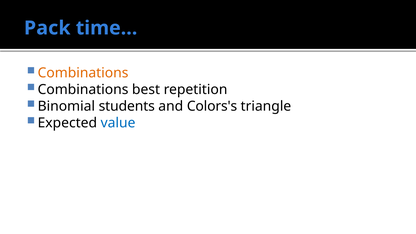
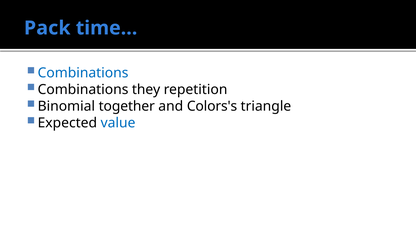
Combinations colour: orange -> blue (83, 73)
best: best -> they (146, 90)
students: students -> together (127, 106)
